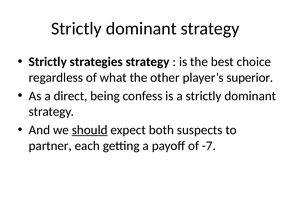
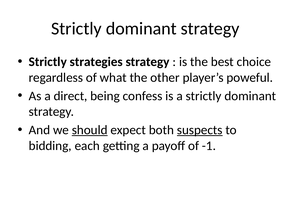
superior: superior -> poweful (250, 78)
suspects underline: none -> present (200, 130)
partner: partner -> bidding (50, 146)
-7: -7 -> -1 (209, 146)
